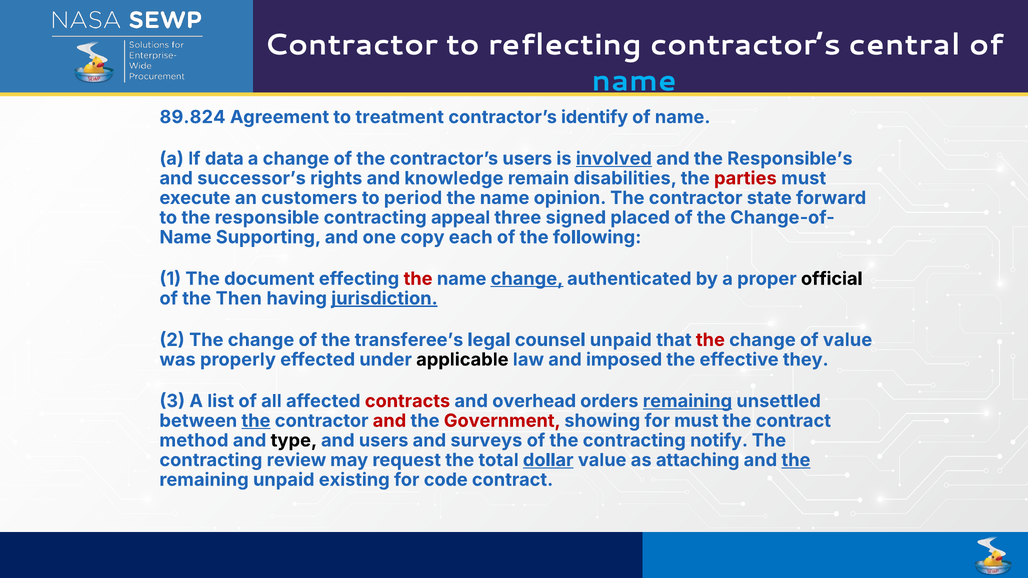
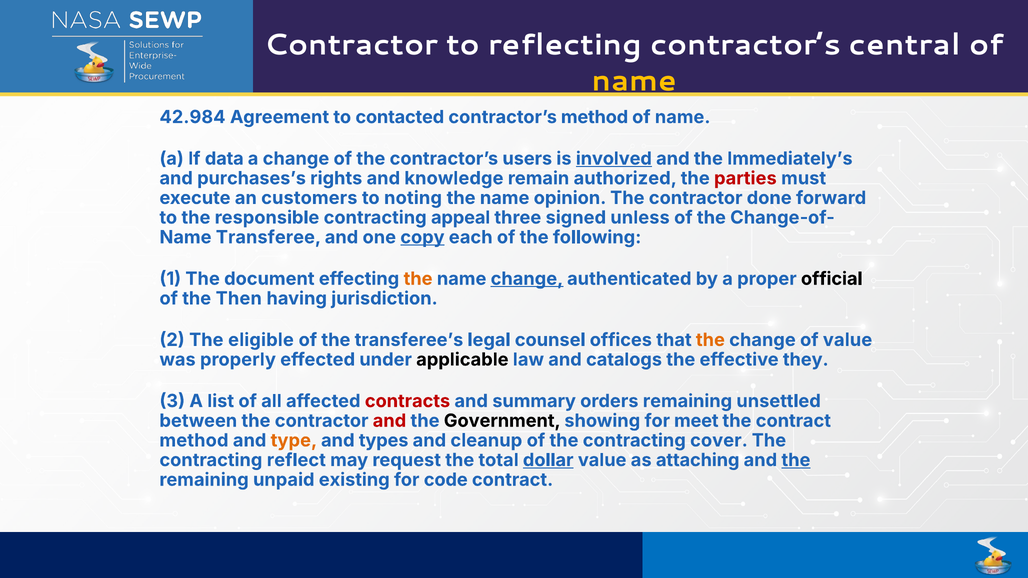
name colour: light blue -> yellow (634, 81)
89.824: 89.824 -> 42.984 (193, 117)
treatment: treatment -> contacted (400, 117)
contractor’s identify: identify -> method (595, 117)
Responsible’s: Responsible’s -> Immediately’s (790, 159)
successor’s: successor’s -> purchases’s (252, 178)
disabilities: disabilities -> authorized (625, 178)
period: period -> noting (413, 198)
state: state -> done (769, 198)
placed: placed -> unless (640, 218)
Supporting: Supporting -> Transferee (268, 237)
copy underline: none -> present (422, 237)
the colour: red -> orange (418, 279)
jurisdiction underline: present -> none (384, 299)
2 The change: change -> eligible (261, 340)
counsel unpaid: unpaid -> offices (621, 340)
the colour: red -> orange (710, 340)
imposed: imposed -> catalogs (624, 360)
overhead: overhead -> summary (534, 401)
remaining underline: present -> none (687, 401)
the underline: present -> none (256, 421)
Government colour: red -> black (502, 421)
for must: must -> meet (696, 421)
type colour: black -> orange (294, 441)
and users: users -> types (384, 441)
surveys: surveys -> cleanup (486, 441)
notify: notify -> cover (719, 441)
review: review -> reflect (296, 460)
